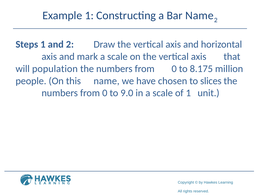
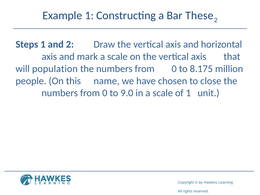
Bar Name: Name -> These (199, 16)
slices: slices -> close (211, 81)
